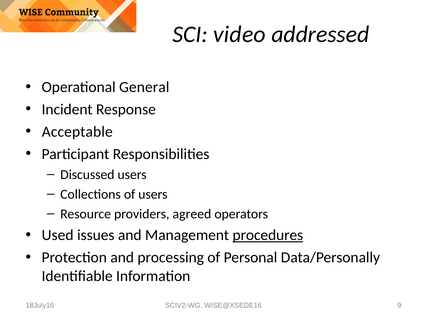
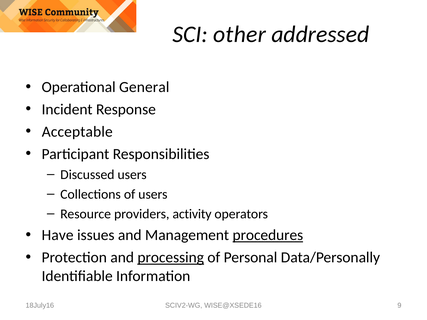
video: video -> other (239, 34)
agreed: agreed -> activity (192, 214)
Used: Used -> Have (58, 235)
processing underline: none -> present (171, 258)
